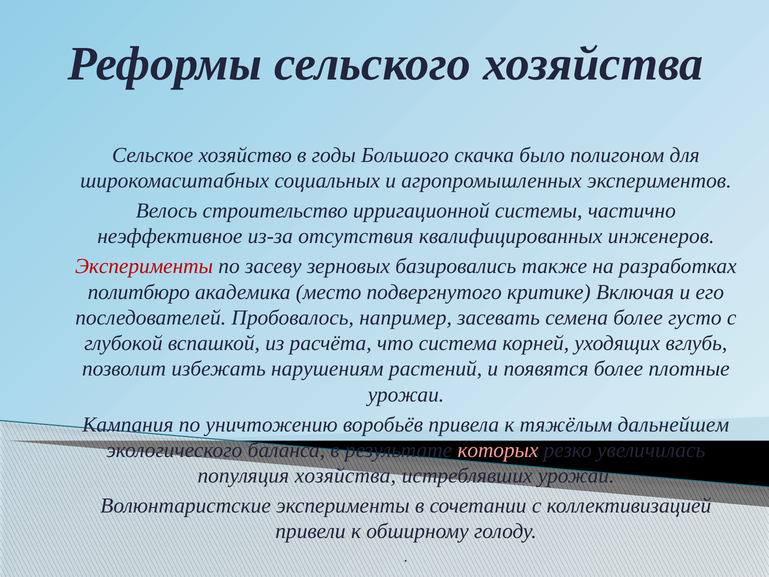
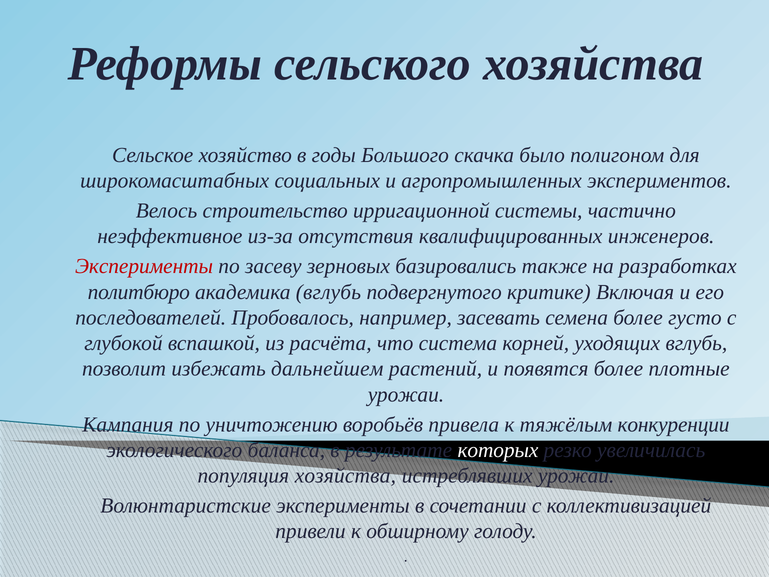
академика место: место -> вглубь (328, 292)
нарушениям: нарушениям -> дальнейшем (327, 369)
дальнейшем: дальнейшем -> конкуренции (674, 424)
которых colour: pink -> white (498, 450)
